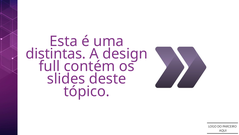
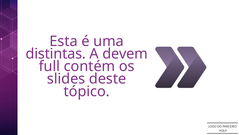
design: design -> devem (125, 54)
